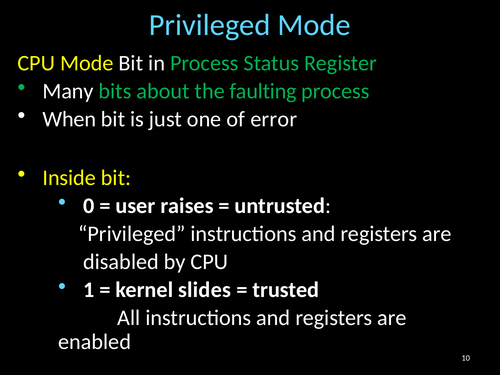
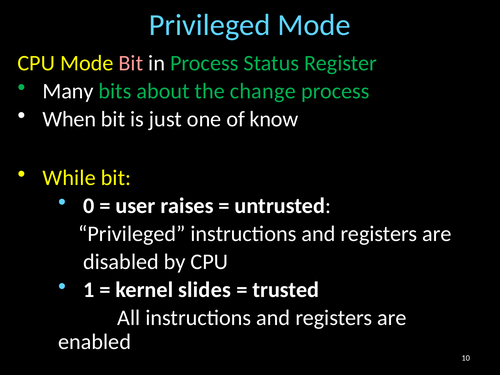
Bit colour: white -> pink (131, 63)
faulting: faulting -> change (263, 91)
error: error -> know (274, 119)
Inside: Inside -> While (69, 178)
